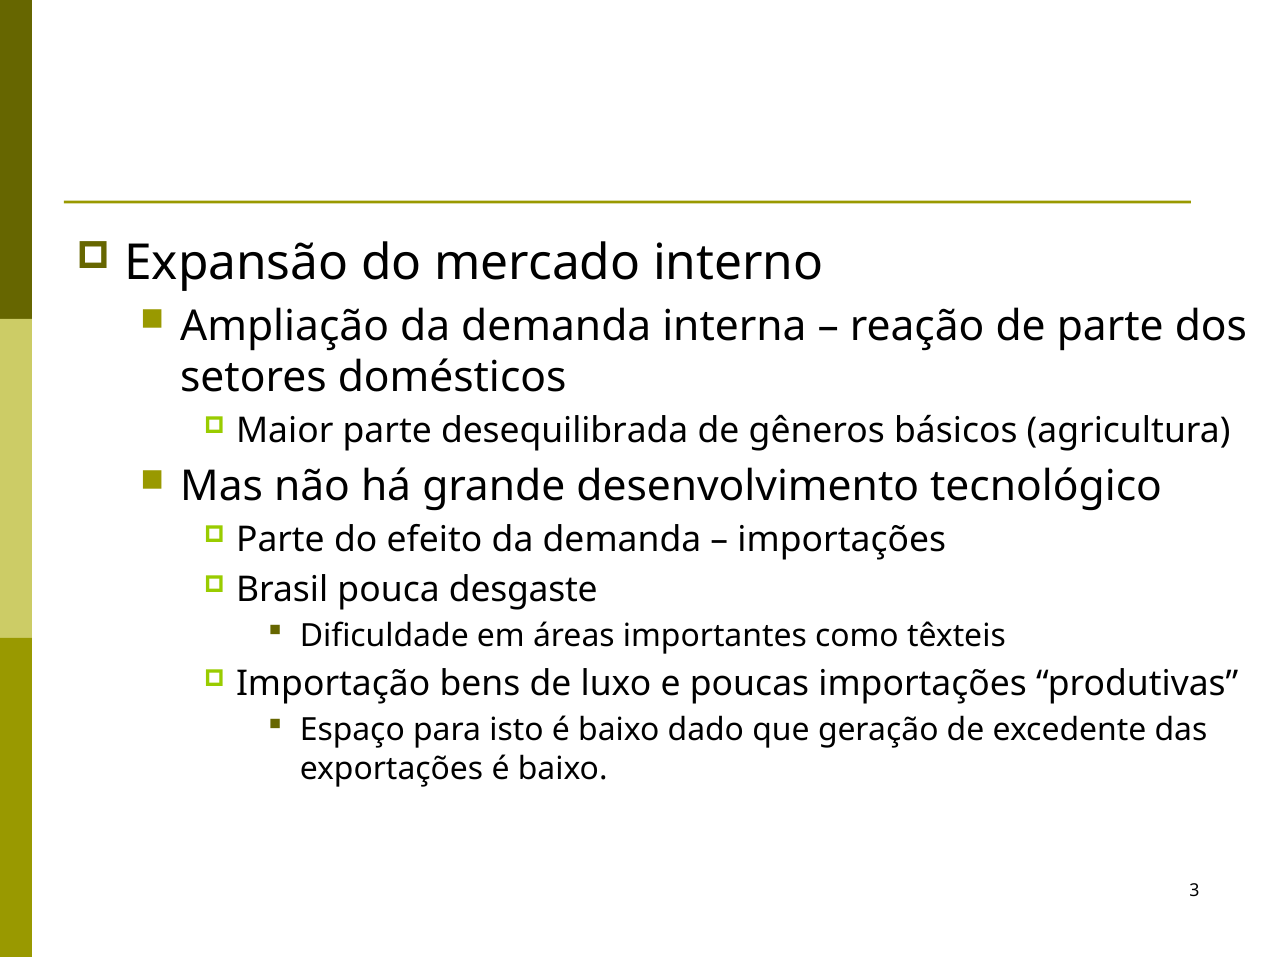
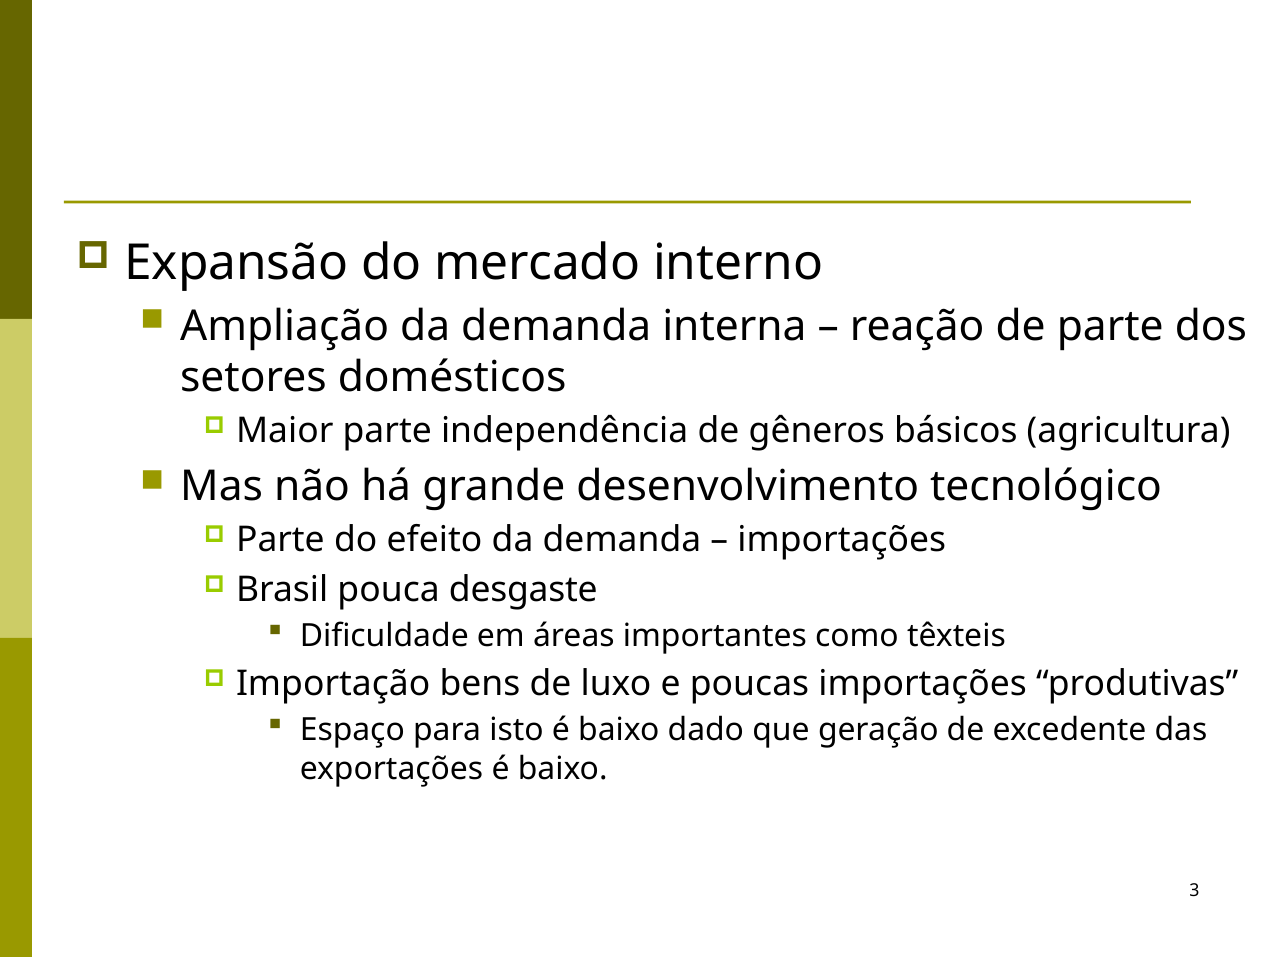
desequilibrada: desequilibrada -> independência (565, 431)
